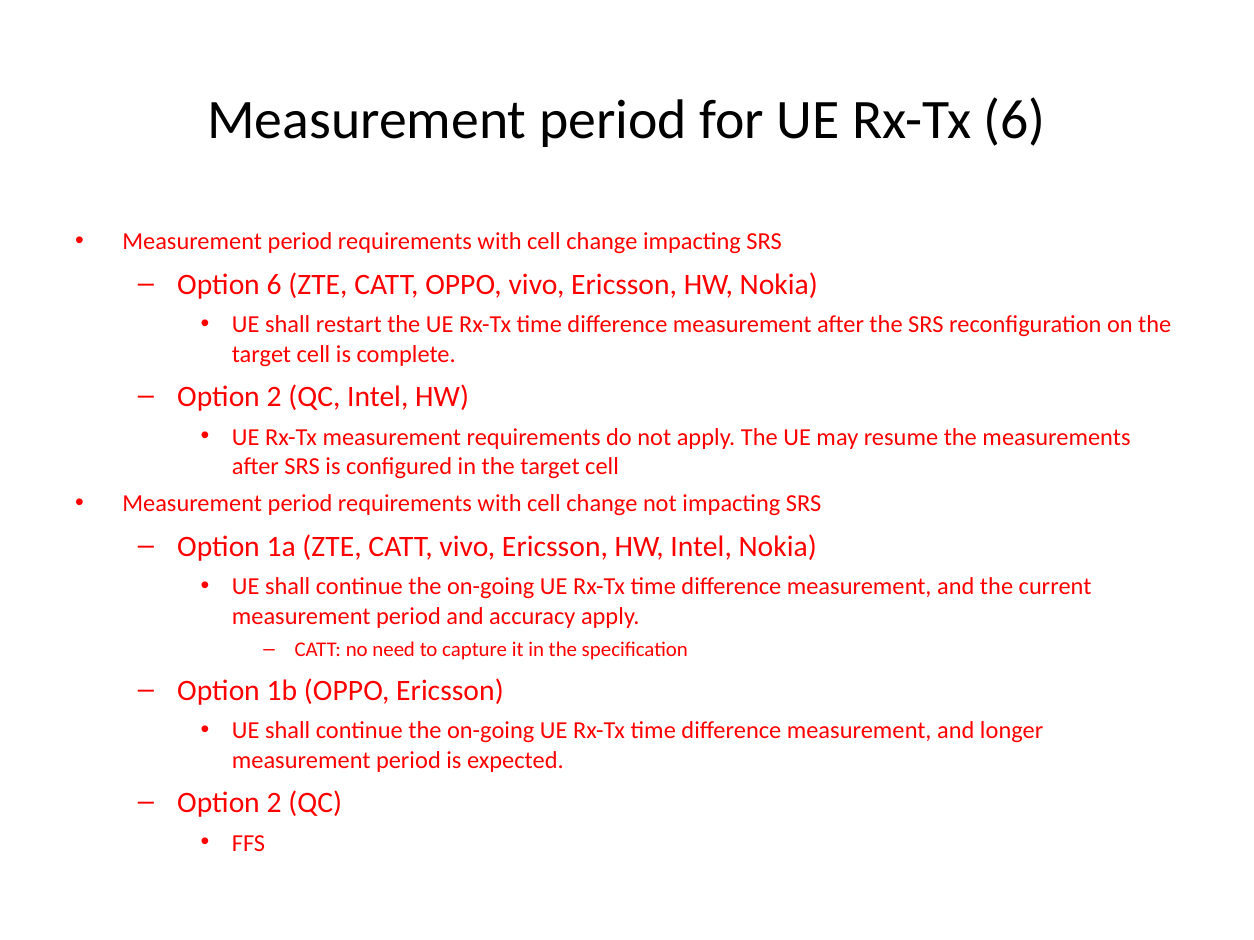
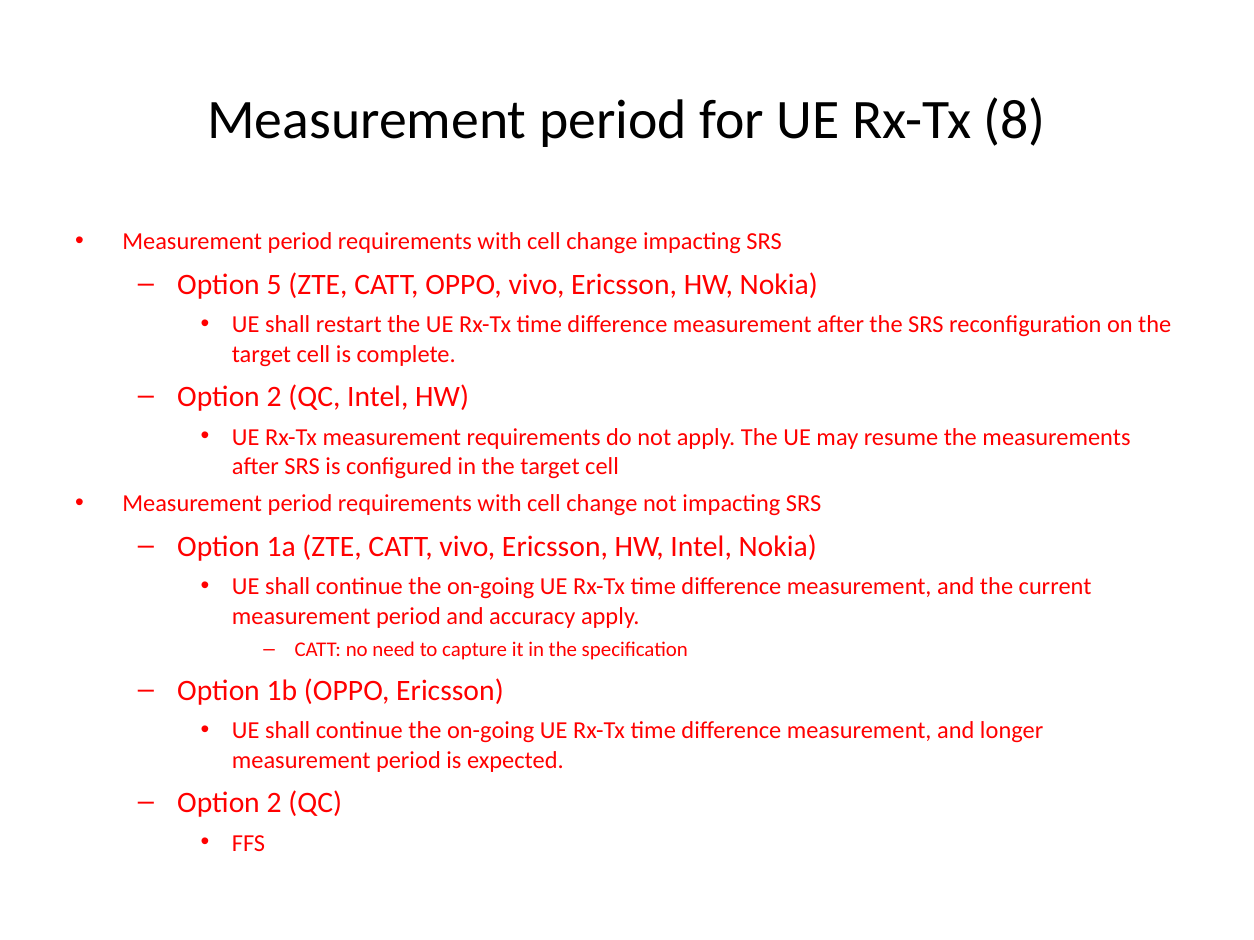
Rx-Tx 6: 6 -> 8 (1015, 120)
Option 6: 6 -> 5 (274, 285)
